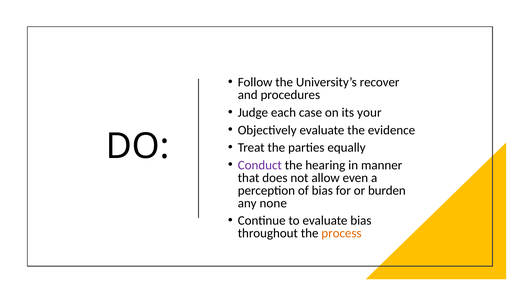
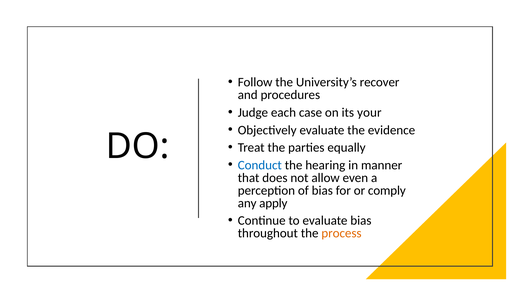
Conduct colour: purple -> blue (260, 165)
burden: burden -> comply (387, 190)
none: none -> apply (273, 203)
